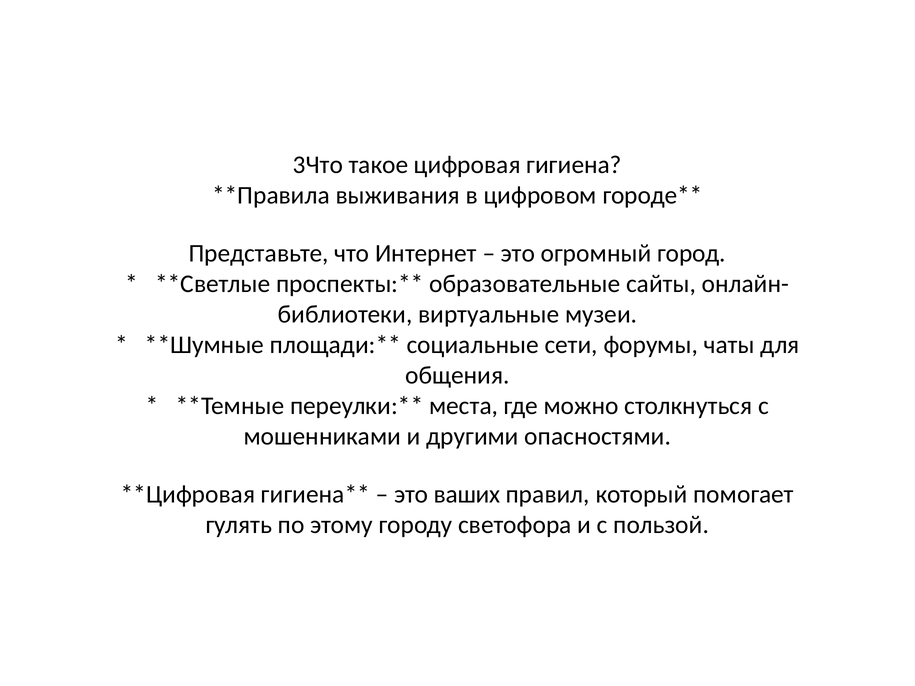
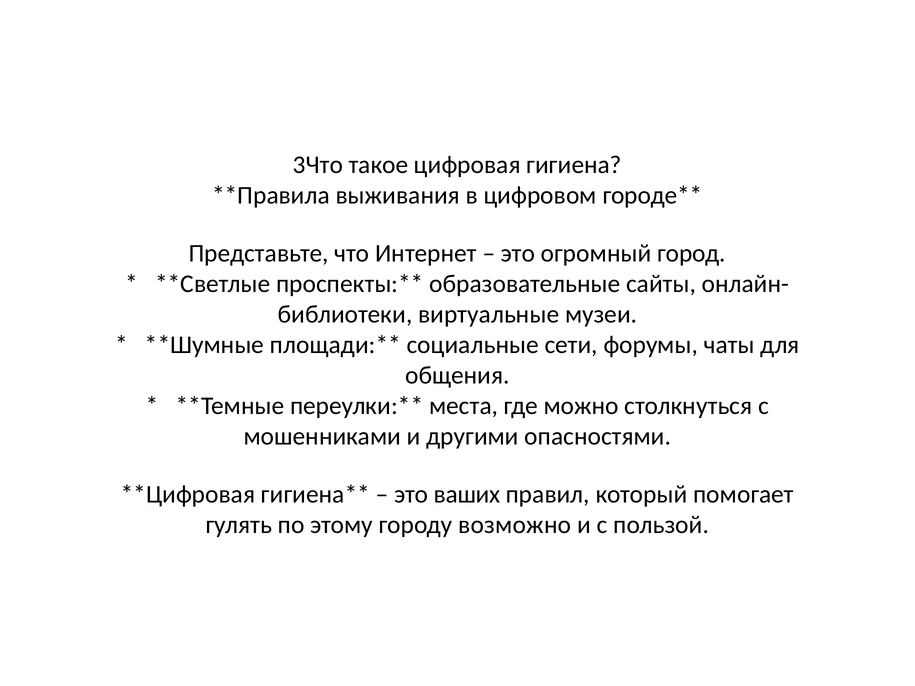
светофора: светофора -> возможно (515, 525)
